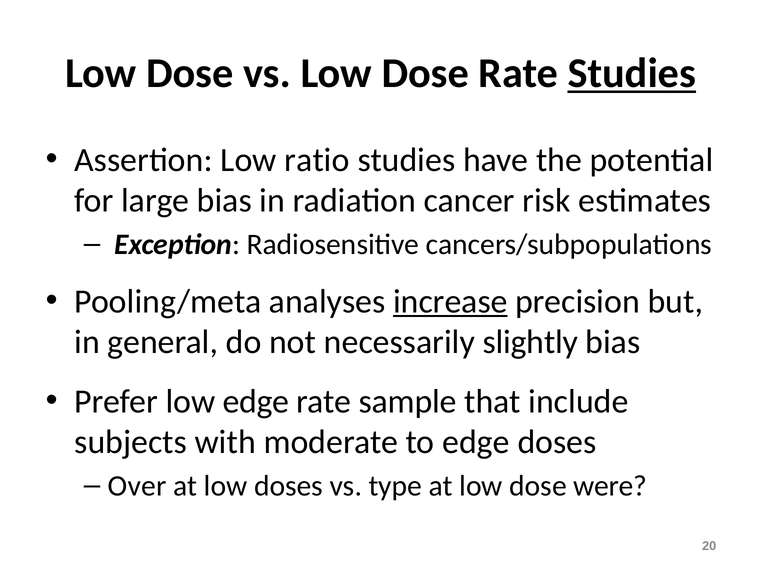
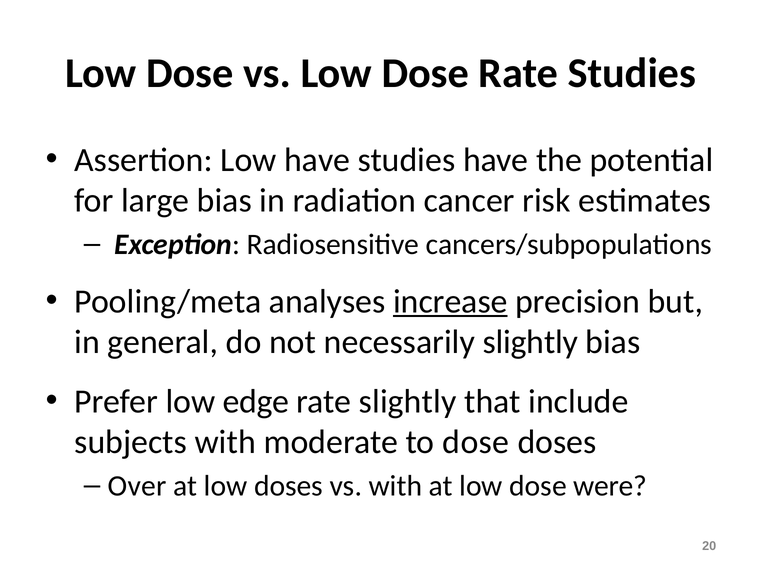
Studies underline: present -> none (632, 73)
Low ratio: ratio -> have (317, 160)
rate sample: sample -> slightly (408, 401)
to edge: edge -> dose (476, 442)
vs type: type -> with (395, 486)
